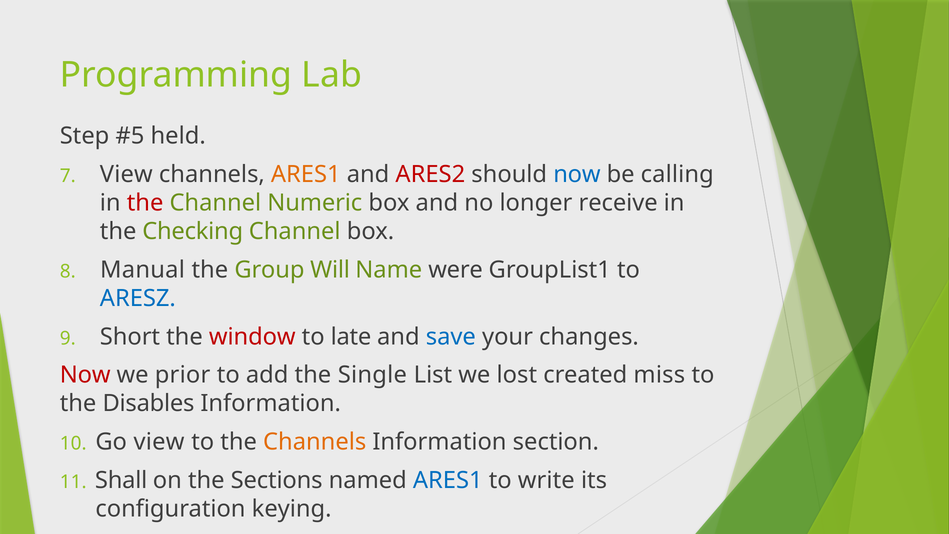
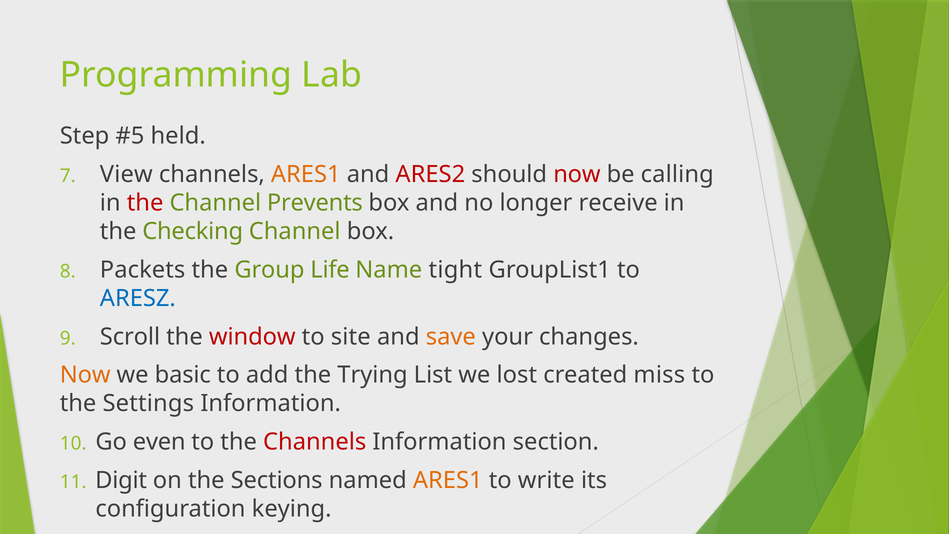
now colour: blue -> red (577, 174)
Numeric: Numeric -> Prevents (315, 203)
Manual: Manual -> Packets (143, 270)
Will: Will -> Life (330, 270)
were: were -> tight (455, 270)
Short: Short -> Scroll (130, 337)
late: late -> site (351, 337)
save colour: blue -> orange (451, 337)
Now colour: red -> orange (85, 375)
prior: prior -> basic (183, 375)
Single: Single -> Trying (372, 375)
Disables: Disables -> Settings (148, 403)
Go view: view -> even (159, 442)
Channels colour: orange -> red (315, 442)
Shall: Shall -> Digit (121, 480)
ARES1 colour: blue -> orange (448, 480)
